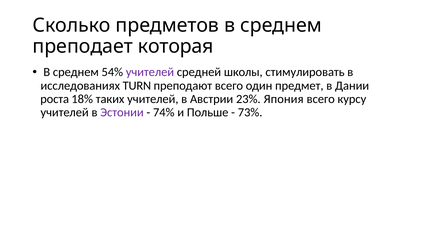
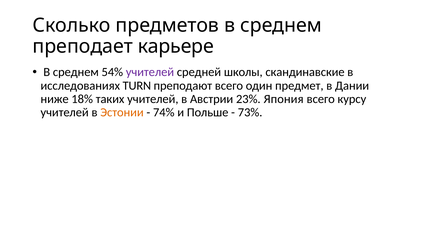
которая: которая -> карьере (176, 46)
стимулировать: стимулировать -> скандинавские (305, 72)
роста: роста -> ниже (55, 99)
Эстонии colour: purple -> orange (122, 113)
